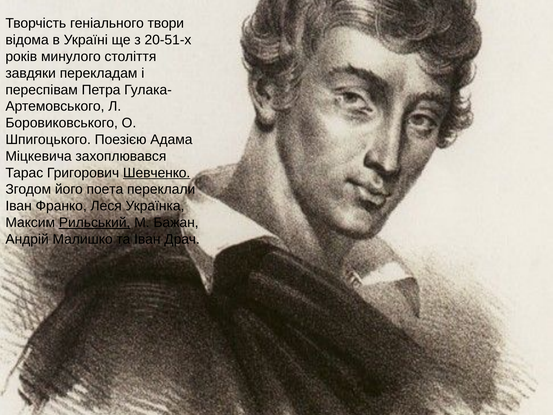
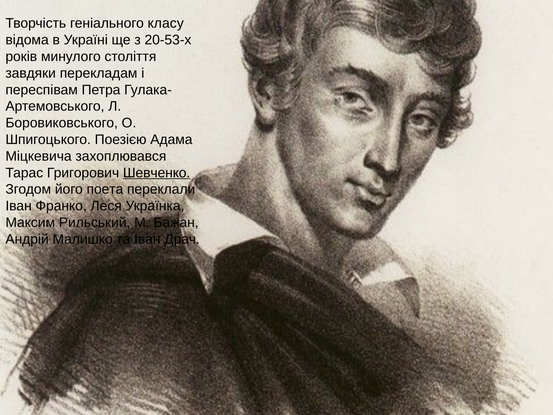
твори: твори -> класу (166, 23)
20-51-х: 20-51-х -> 20-53-х (168, 40)
Рильський underline: present -> none (95, 222)
